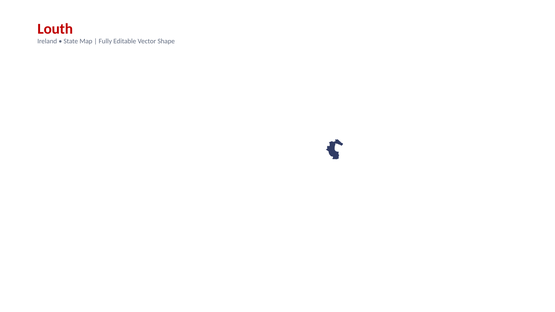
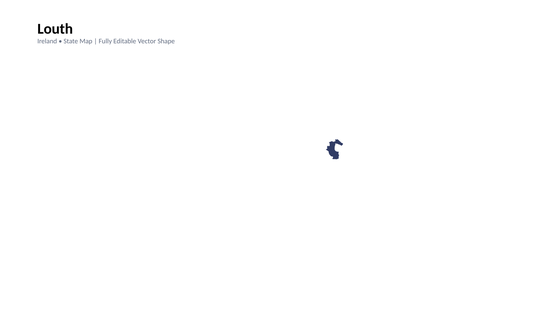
Louth colour: red -> black (55, 29)
